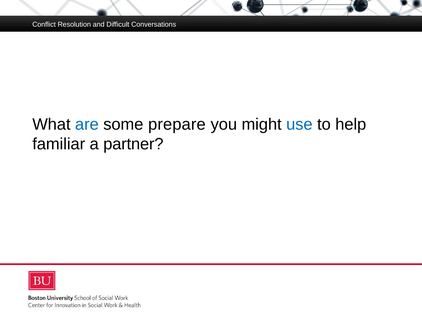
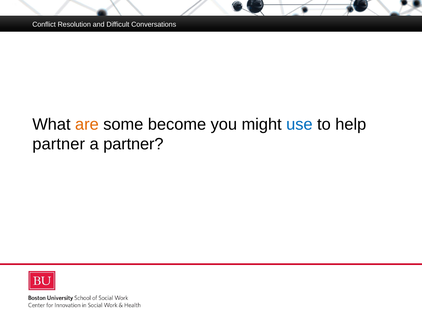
are colour: blue -> orange (87, 124)
prepare: prepare -> become (177, 124)
familiar: familiar -> partner (59, 144)
